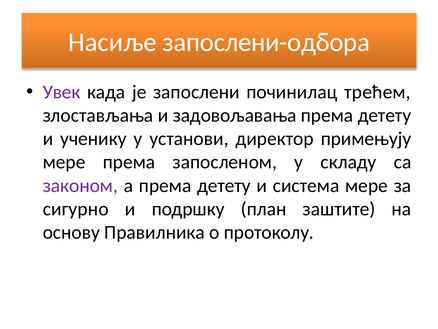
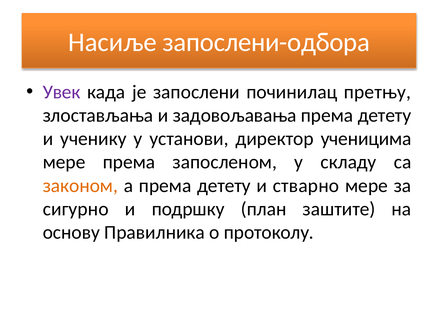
трећем: трећем -> претњу (378, 92)
примењују: примењују -> ученицима (366, 139)
законом colour: purple -> orange (80, 185)
система: система -> стварно (306, 185)
